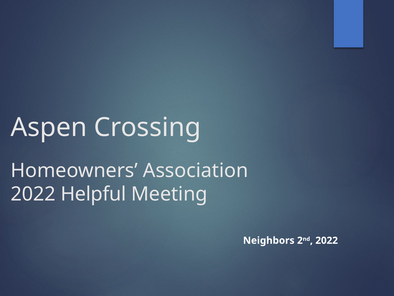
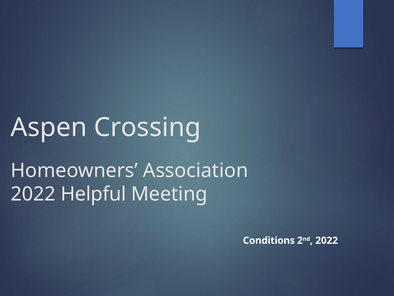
Neighbors: Neighbors -> Conditions (269, 240)
